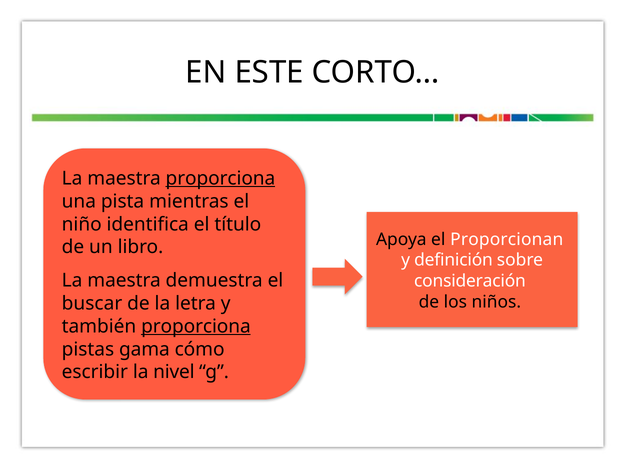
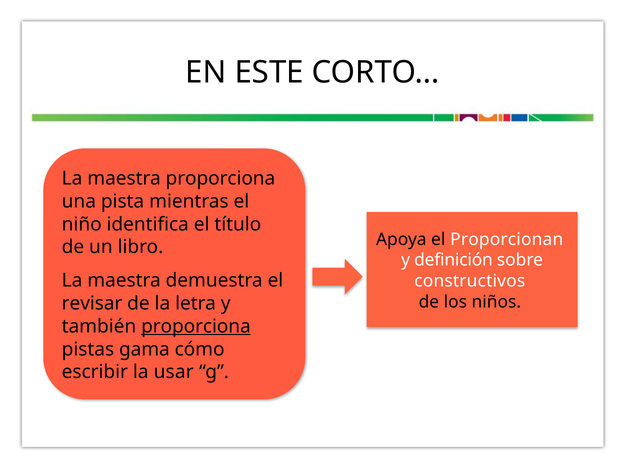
proporciona underline: present -> none (220, 178)
consideración: consideración -> constructivos (470, 281)
buscar: buscar -> revisar (92, 303)
nivel: nivel -> usar (174, 372)
